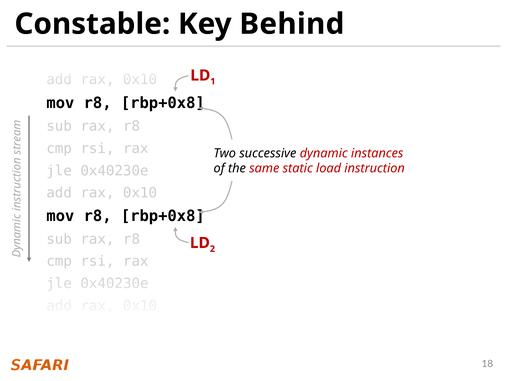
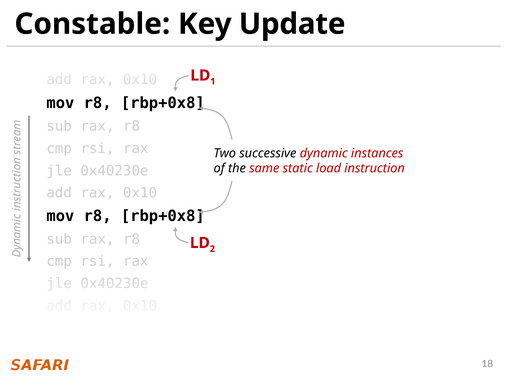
Behind: Behind -> Update (292, 24)
